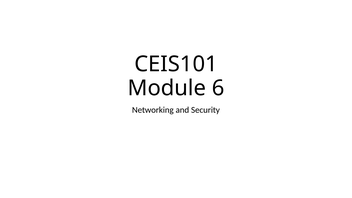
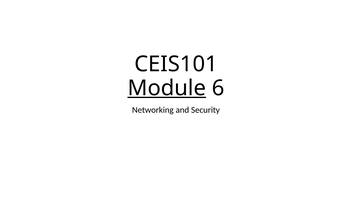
Module underline: none -> present (167, 88)
